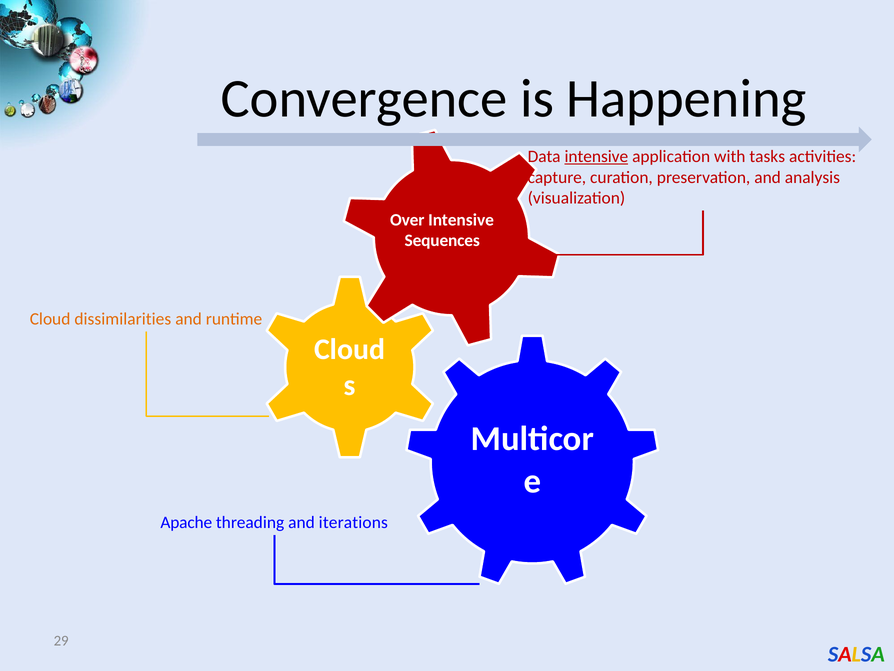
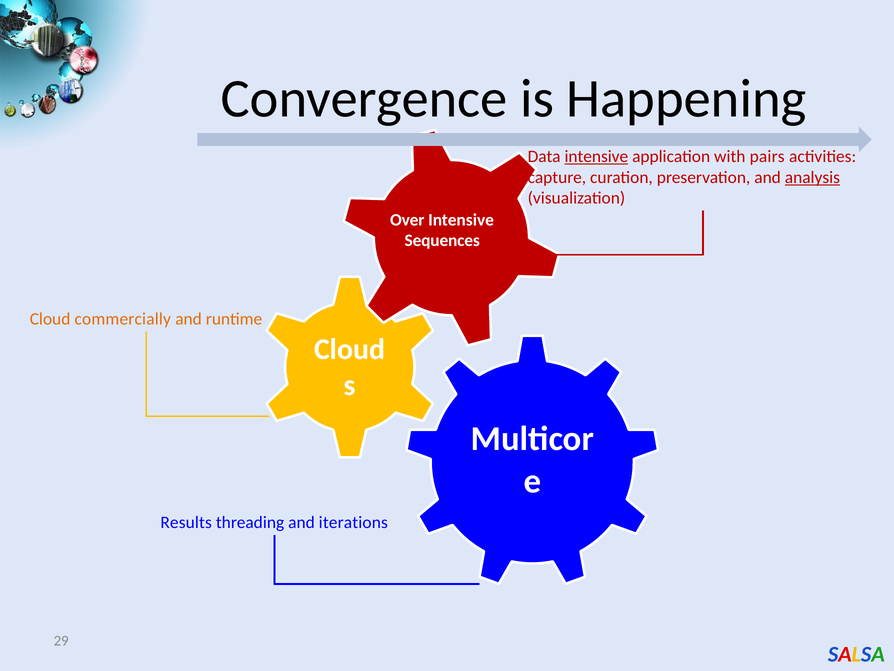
tasks: tasks -> pairs (767, 156)
analysis underline: none -> present (812, 177)
dissimilarities: dissimilarities -> commercially (123, 319)
Apache: Apache -> Results (186, 522)
